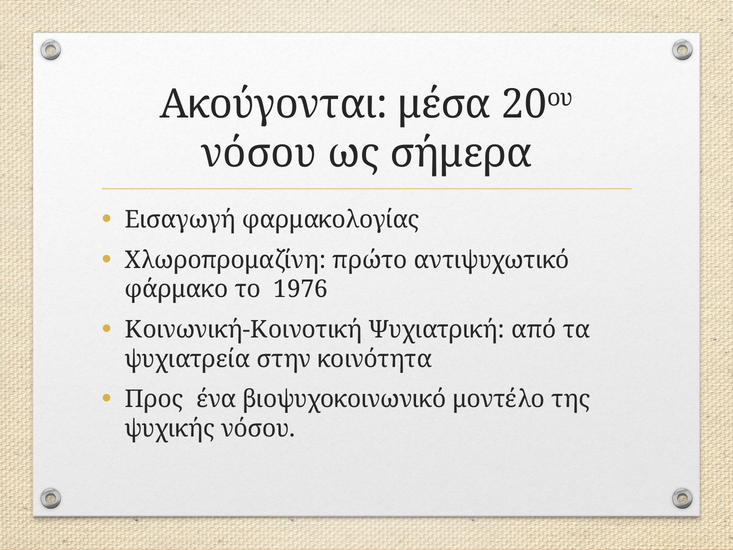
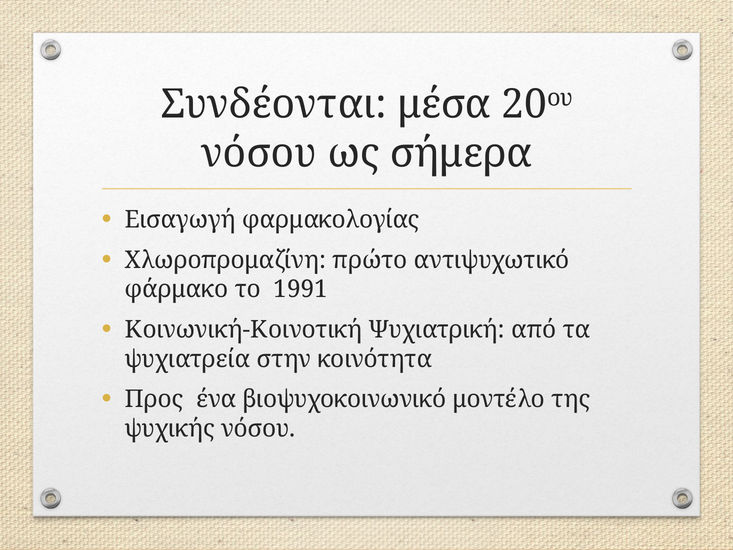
Ακούγονται: Ακούγονται -> Συνδέονται (274, 104)
1976: 1976 -> 1991 (301, 289)
